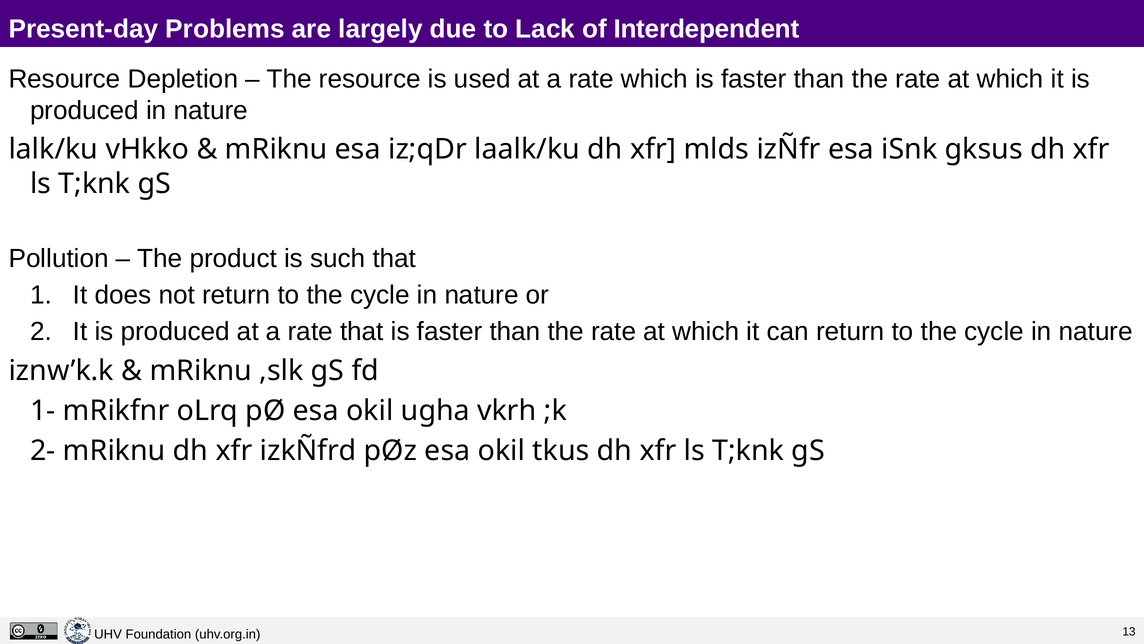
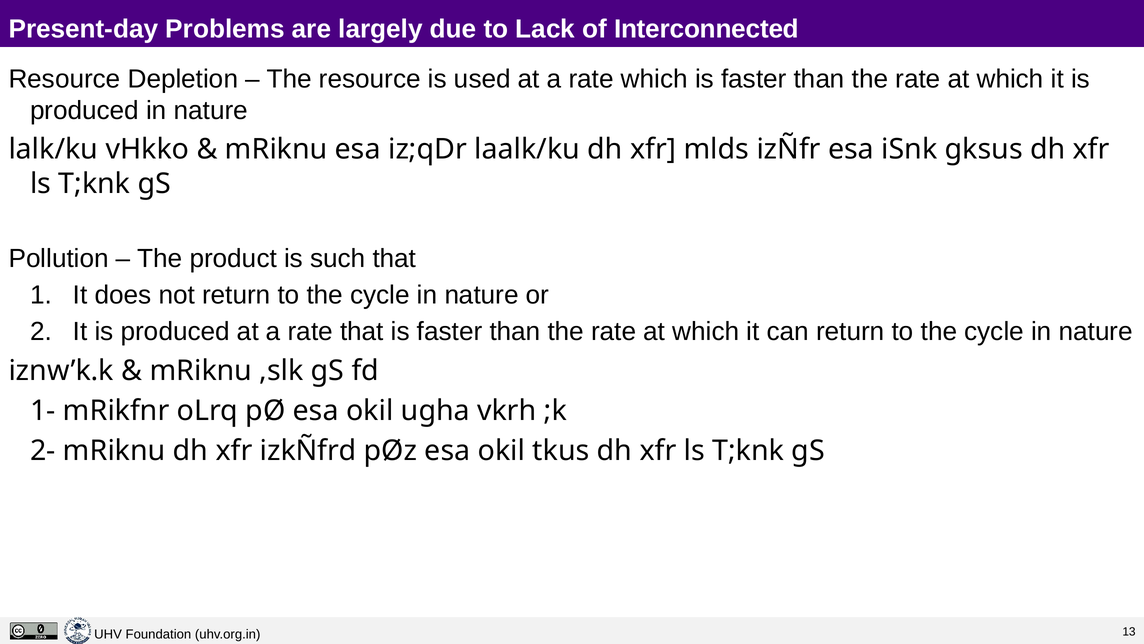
Interdependent: Interdependent -> Interconnected (707, 29)
